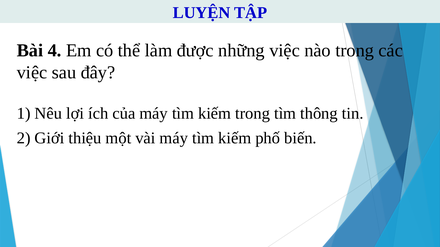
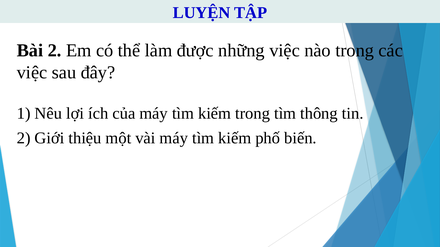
Bài 4: 4 -> 2 (55, 50)
